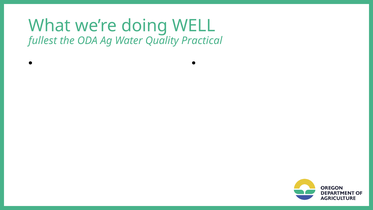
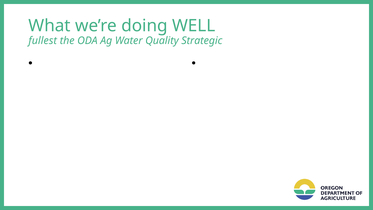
Practical: Practical -> Strategic (202, 41)
